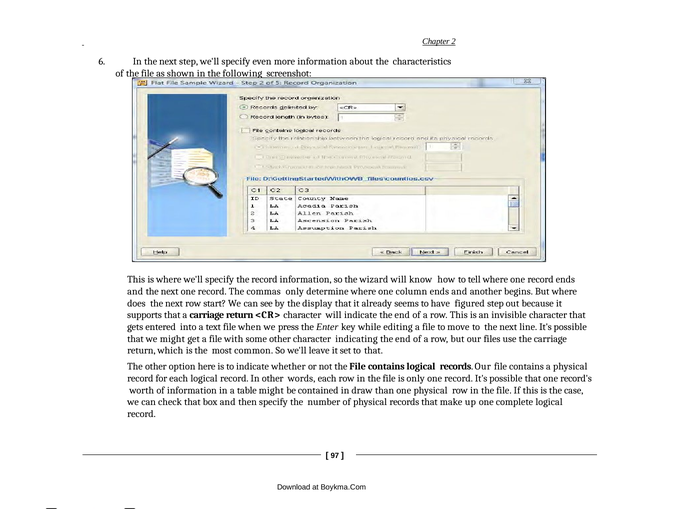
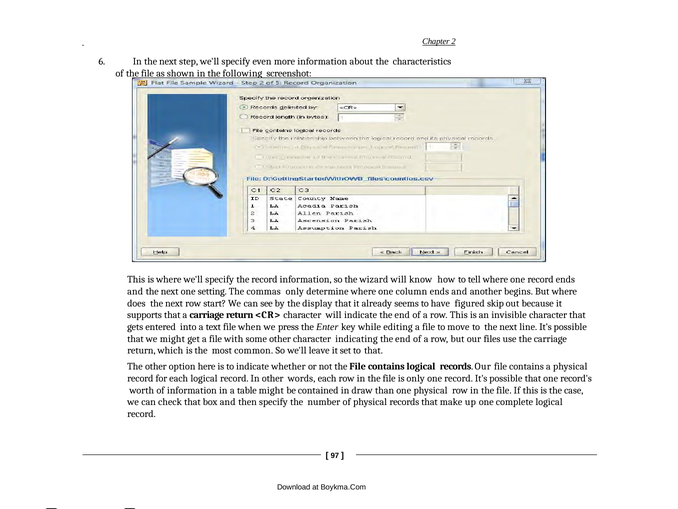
next one record: record -> setting (212, 291)
figured step: step -> skip (496, 303)
